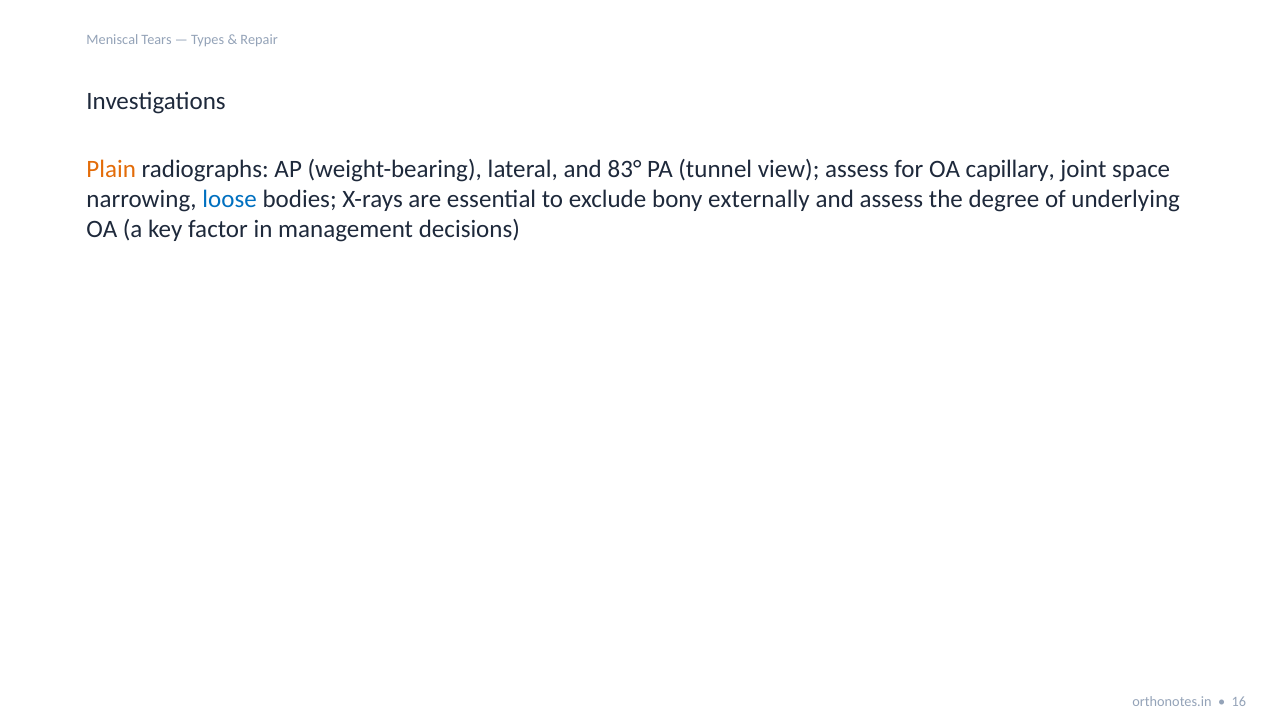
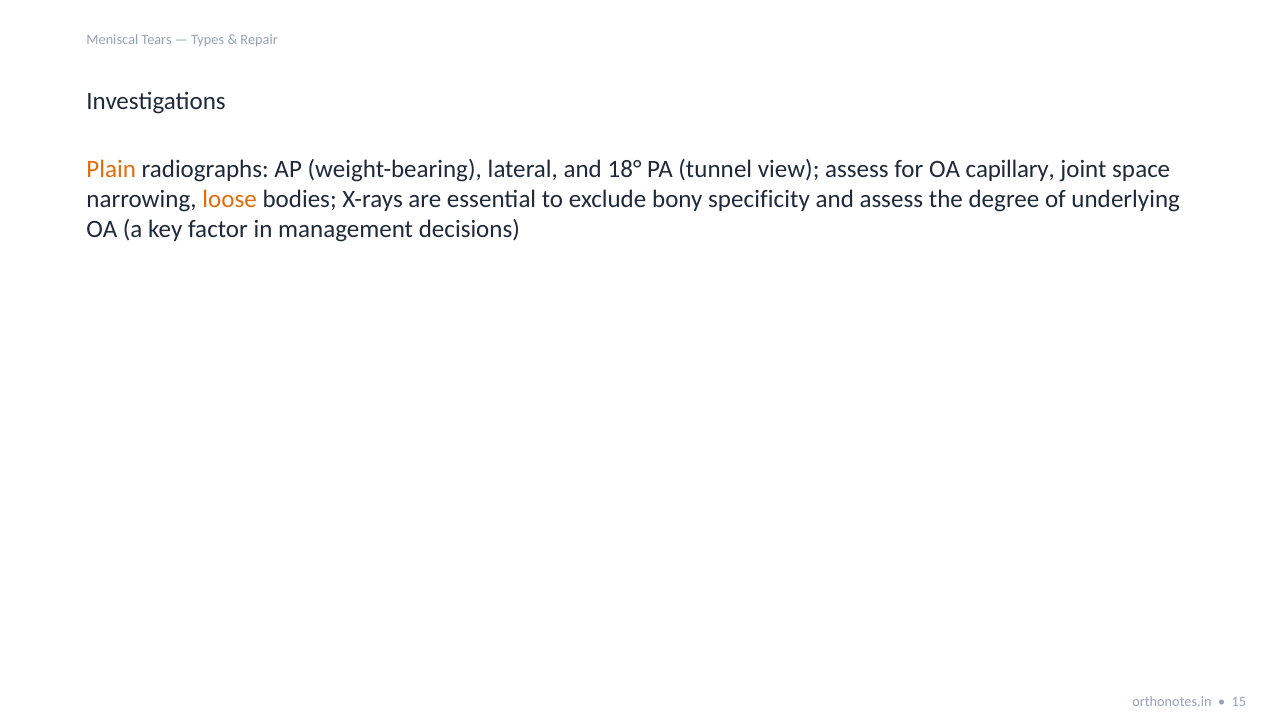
83°: 83° -> 18° (625, 169)
loose colour: blue -> orange (230, 199)
externally: externally -> specificity (759, 199)
16: 16 -> 15 (1239, 702)
